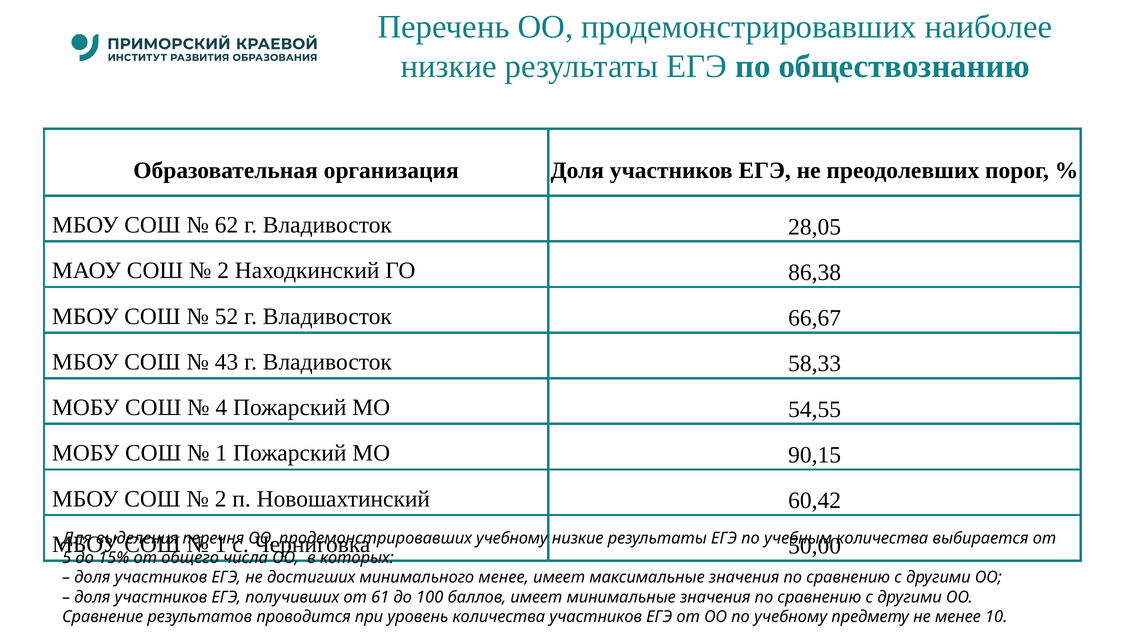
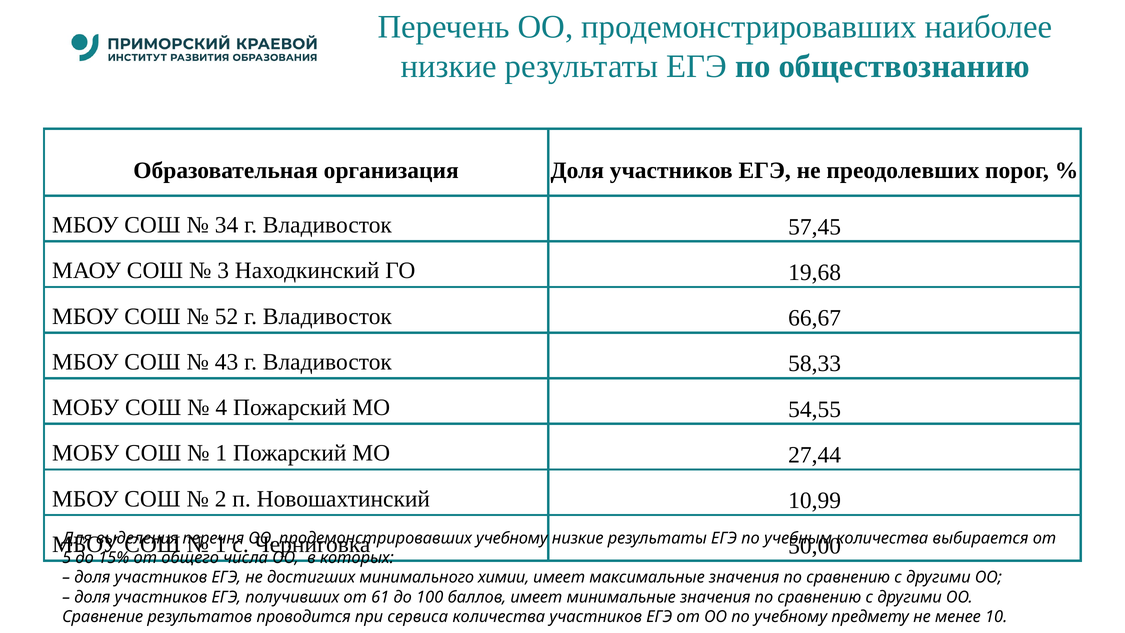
62: 62 -> 34 (227, 225)
28,05: 28,05 -> 57,45 (815, 227)
2: 2 -> 3 (223, 271)
86,38: 86,38 -> 19,68 (815, 272)
90,15: 90,15 -> 27,44 (815, 455)
60,42: 60,42 -> 10,99 (815, 500)
минимального менее: менее -> химии (504, 577)
уровень: уровень -> сервиса (418, 617)
